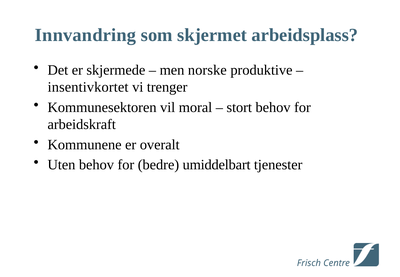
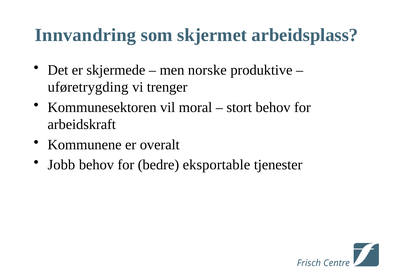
insentivkortet: insentivkortet -> uføretrygding (88, 87)
Uten: Uten -> Jobb (61, 165)
umiddelbart: umiddelbart -> eksportable (216, 165)
